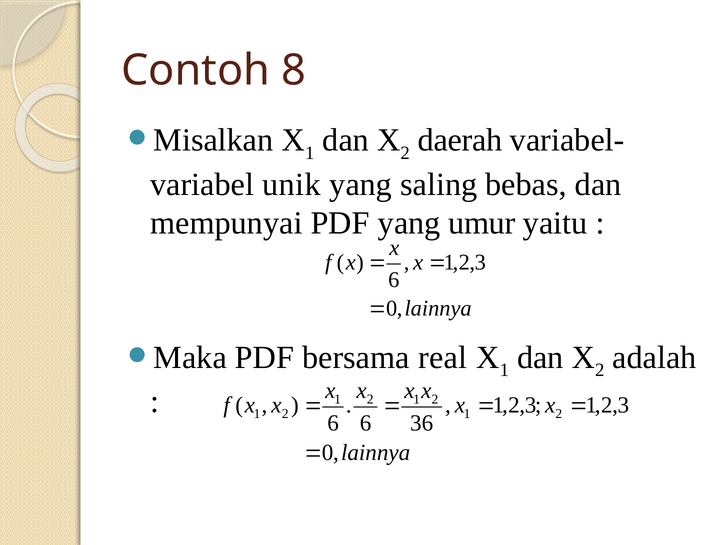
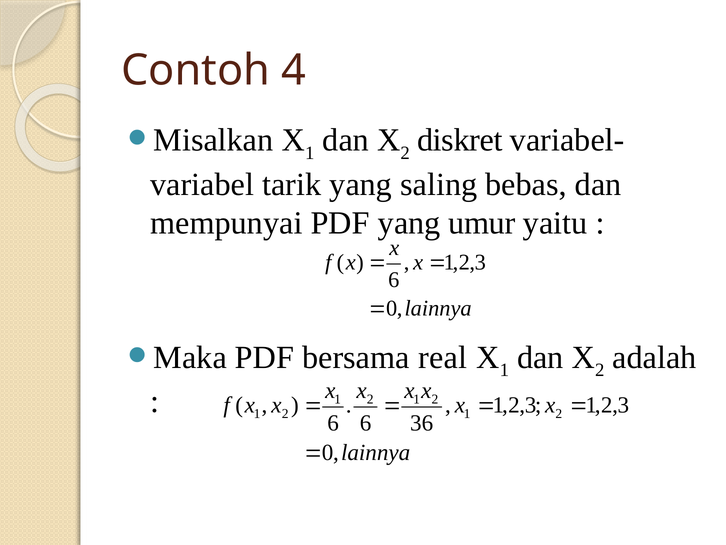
8: 8 -> 4 (294, 70)
daerah: daerah -> diskret (460, 140)
unik: unik -> tarik (292, 184)
